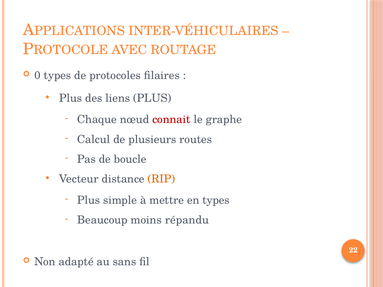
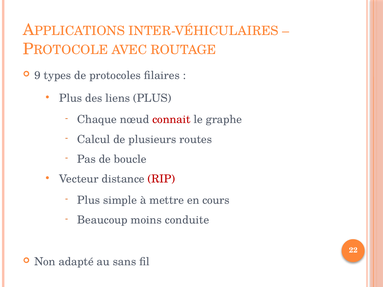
0: 0 -> 9 (37, 75)
RIP colour: orange -> red (161, 179)
en types: types -> cours (216, 200)
répandu: répandu -> conduite (187, 220)
